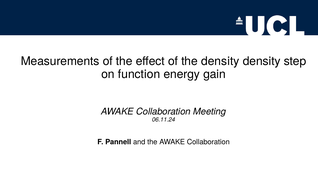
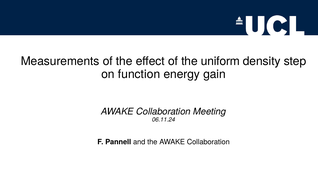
the density: density -> uniform (220, 61)
